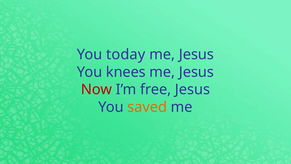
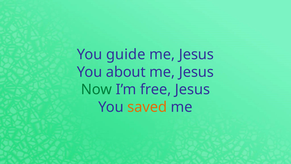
today: today -> guide (126, 54)
knees: knees -> about (126, 72)
Now colour: red -> green (96, 89)
